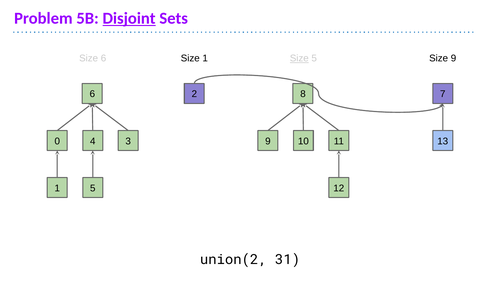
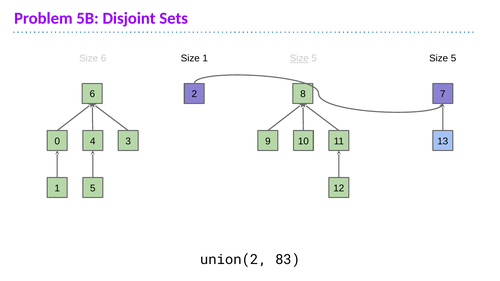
Disjoint underline: present -> none (129, 18)
5 Size 9: 9 -> 5 (454, 59)
31: 31 -> 83 (288, 260)
